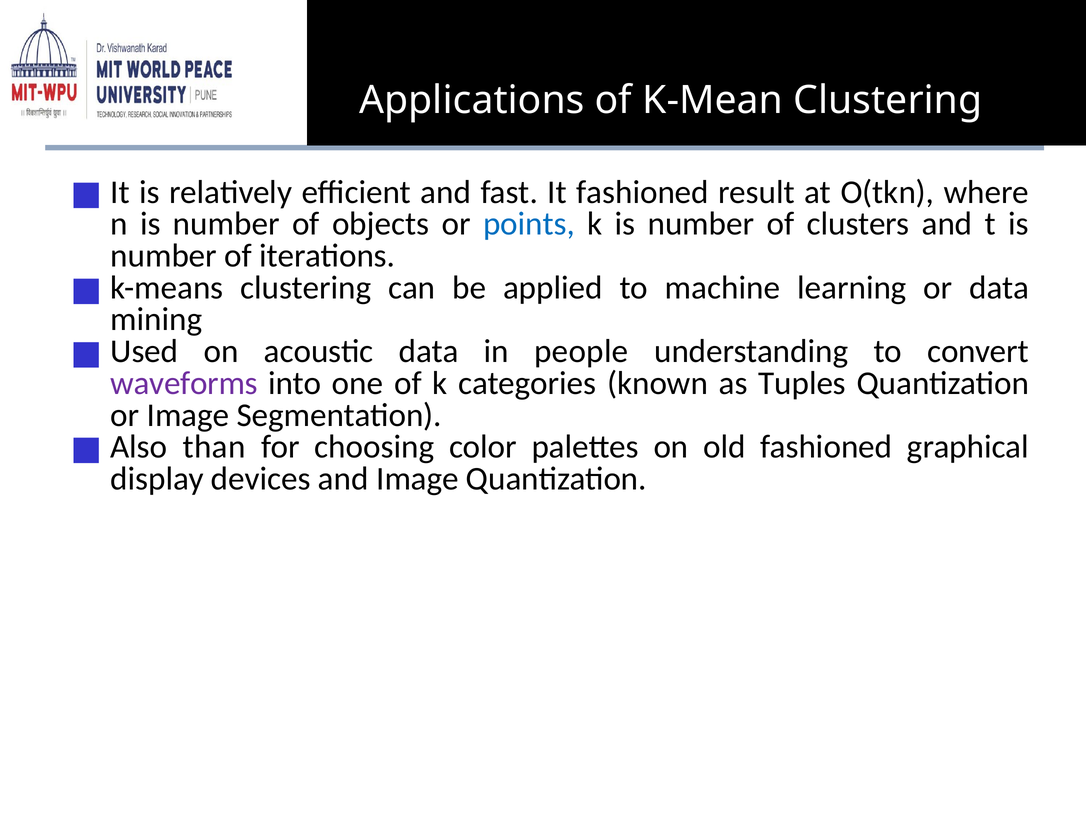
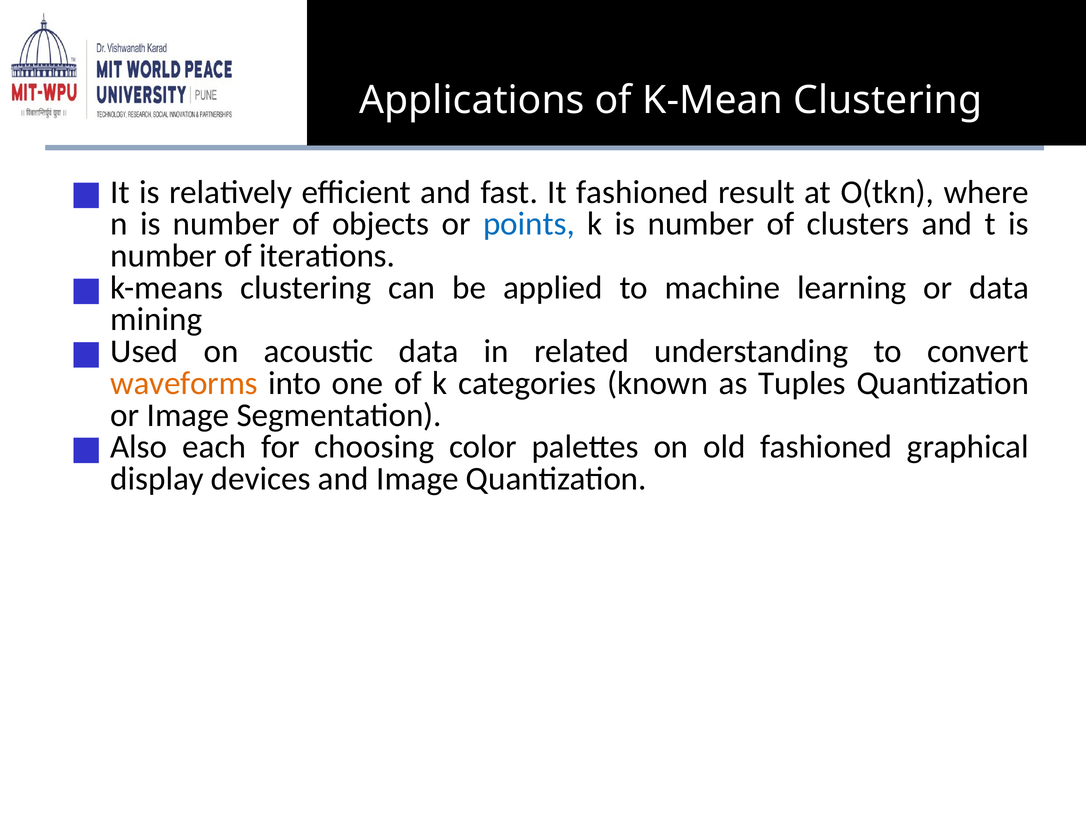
people: people -> related (582, 351)
waveforms colour: purple -> orange (184, 383)
than: than -> each (214, 447)
